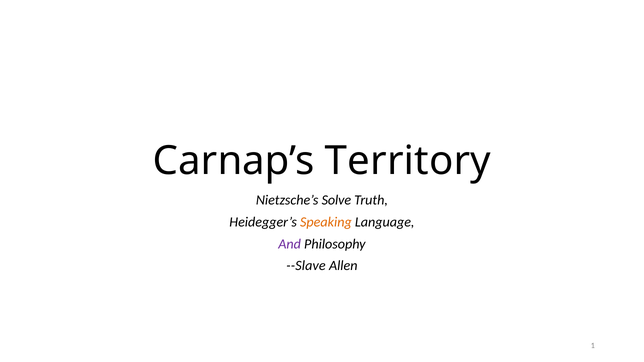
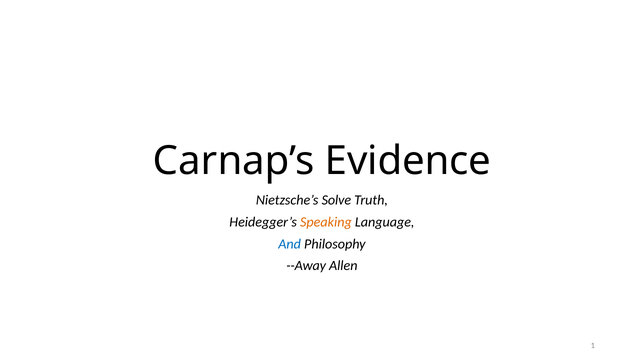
Territory: Territory -> Evidence (408, 161)
And colour: purple -> blue (290, 244)
--Slave: --Slave -> --Away (306, 266)
